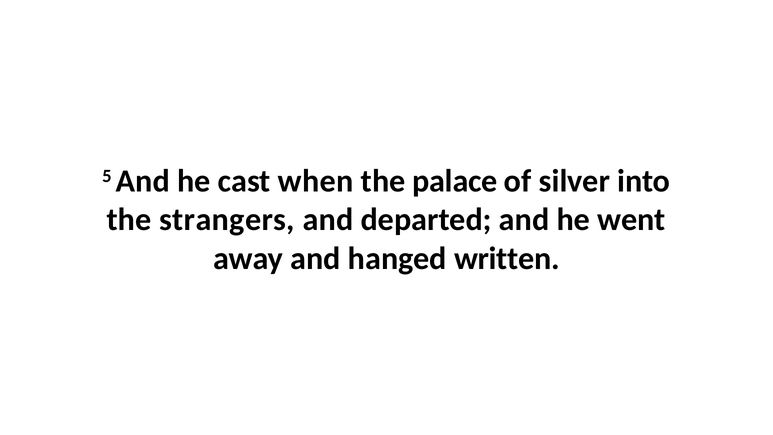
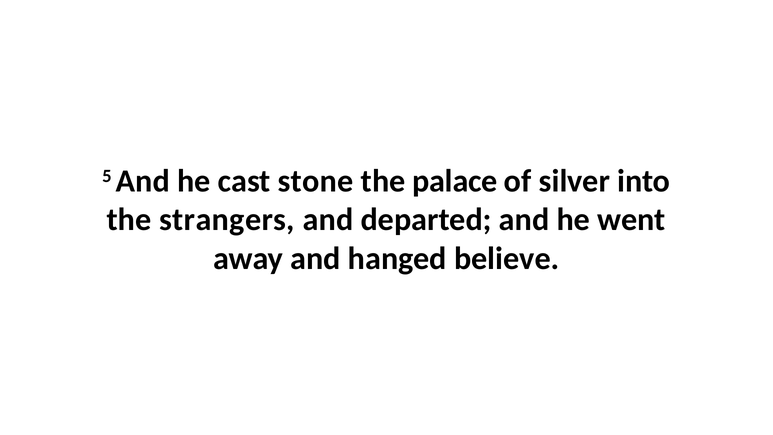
when: when -> stone (316, 181)
written: written -> believe (507, 258)
